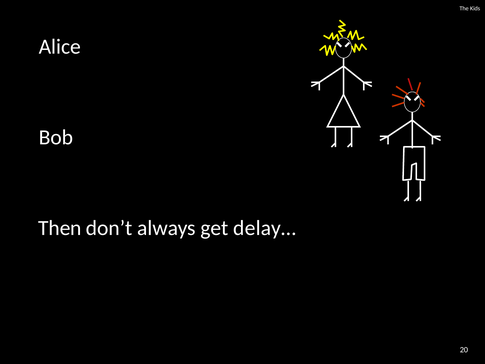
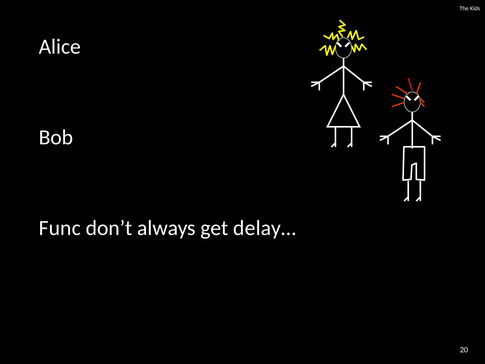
Then: Then -> Func (60, 228)
